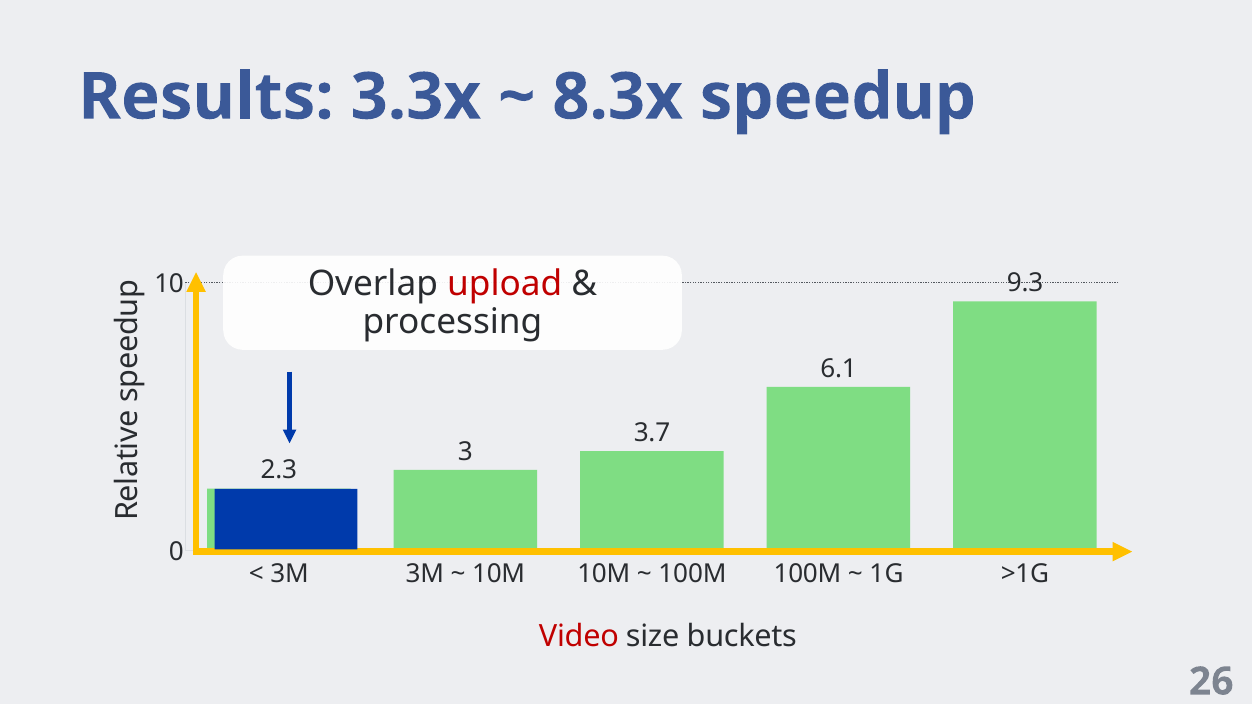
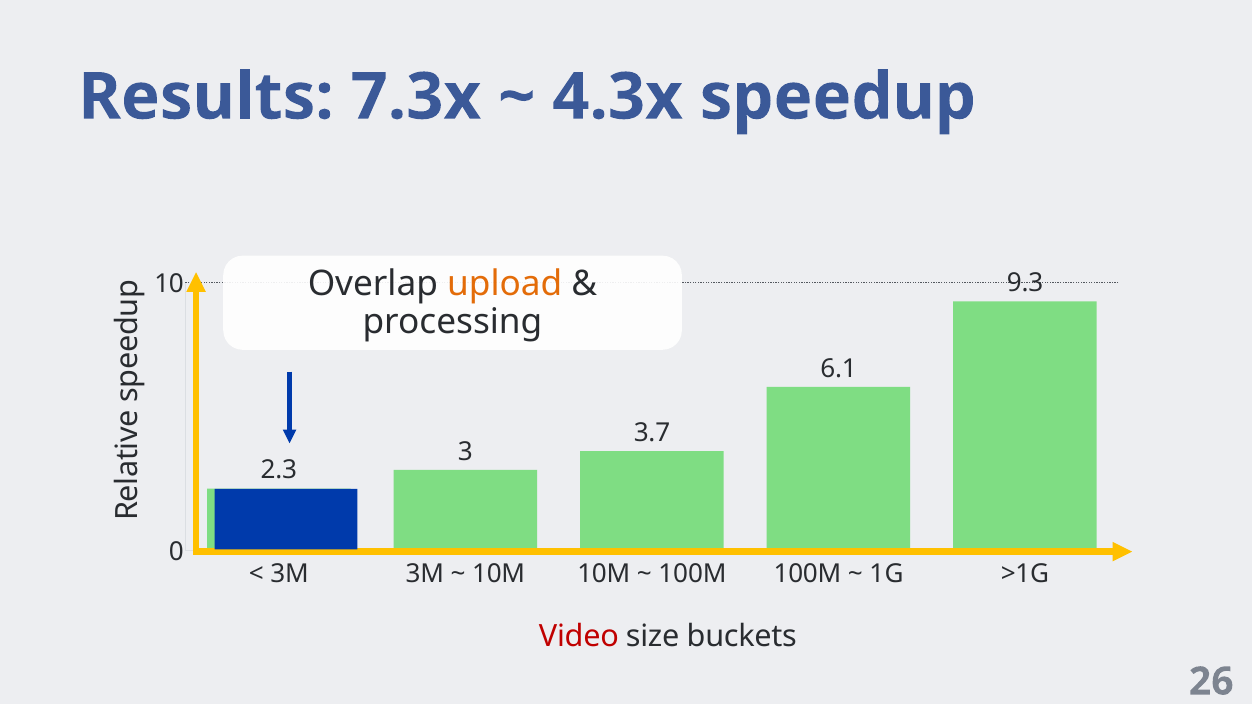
3.3x: 3.3x -> 7.3x (416, 97)
8.3x: 8.3x -> 4.3x (618, 97)
upload colour: red -> orange (505, 284)
